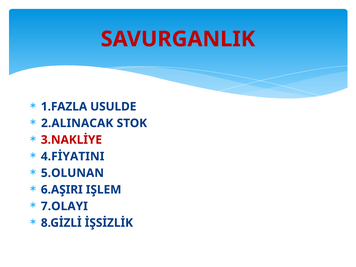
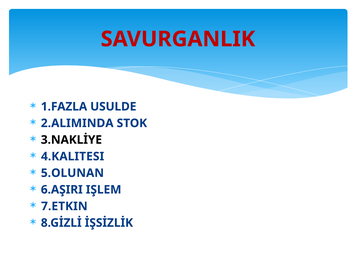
2.ALINACAK: 2.ALINACAK -> 2.ALIMINDA (77, 123)
3.NAKLİYE colour: red -> black (71, 140)
4.FİYATINI: 4.FİYATINI -> 4.KALITESI (73, 156)
7.OLAYI: 7.OLAYI -> 7.ETKIN (64, 206)
